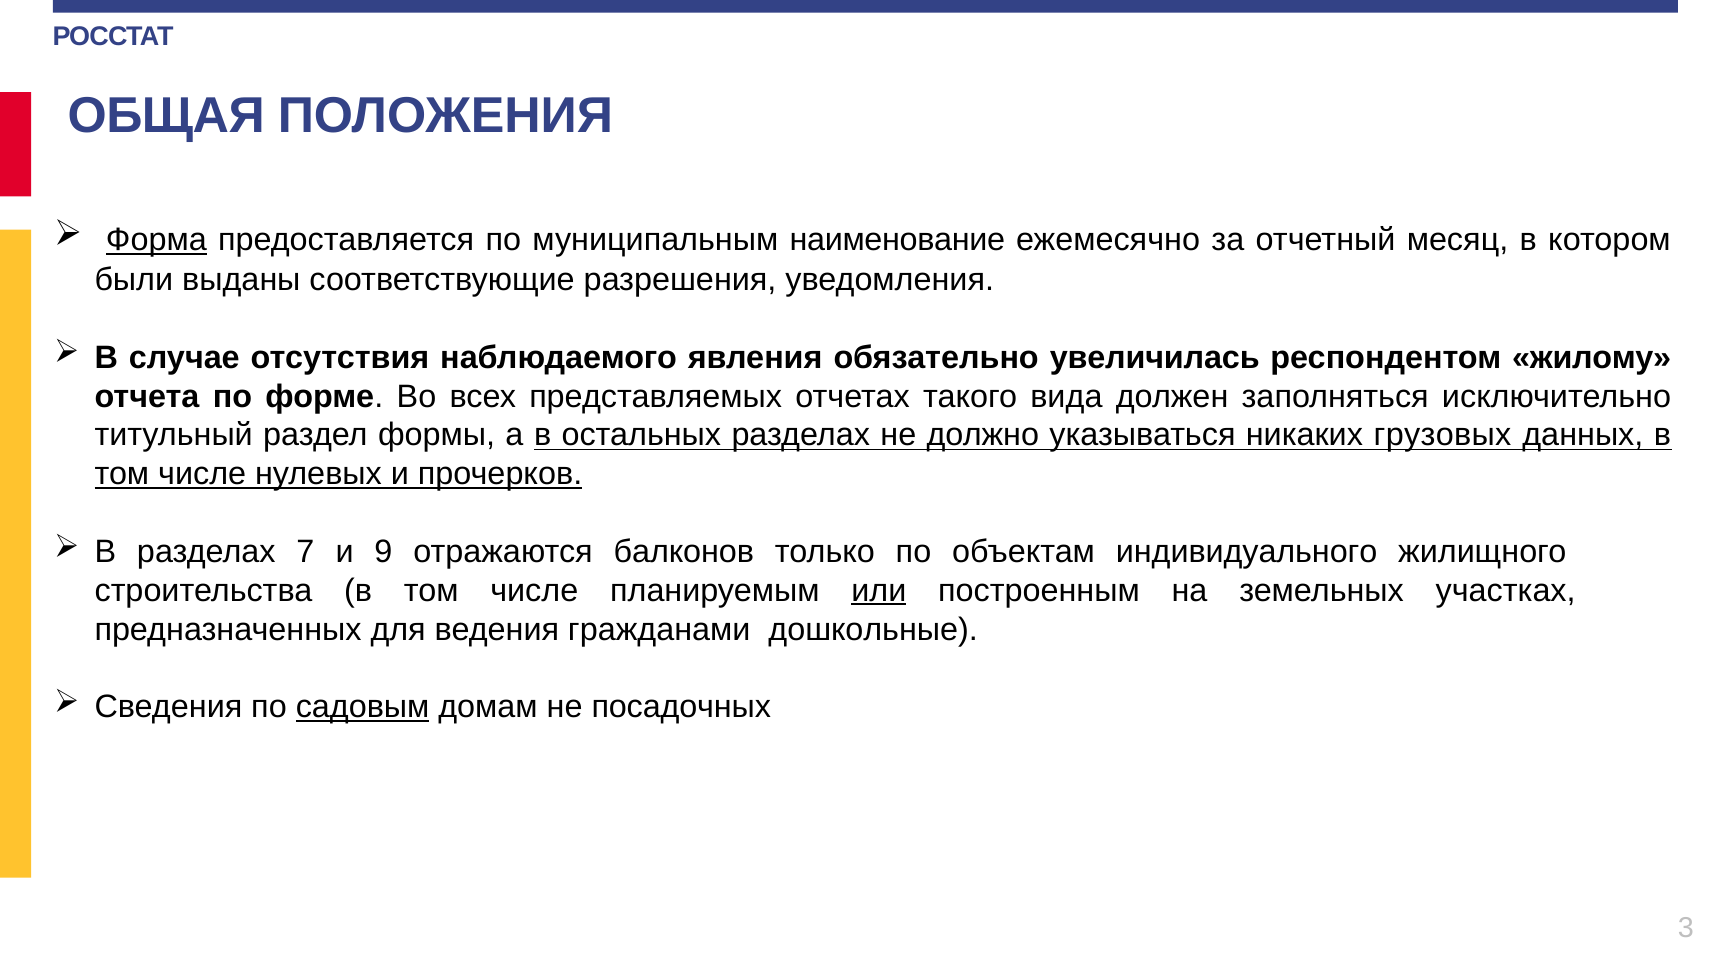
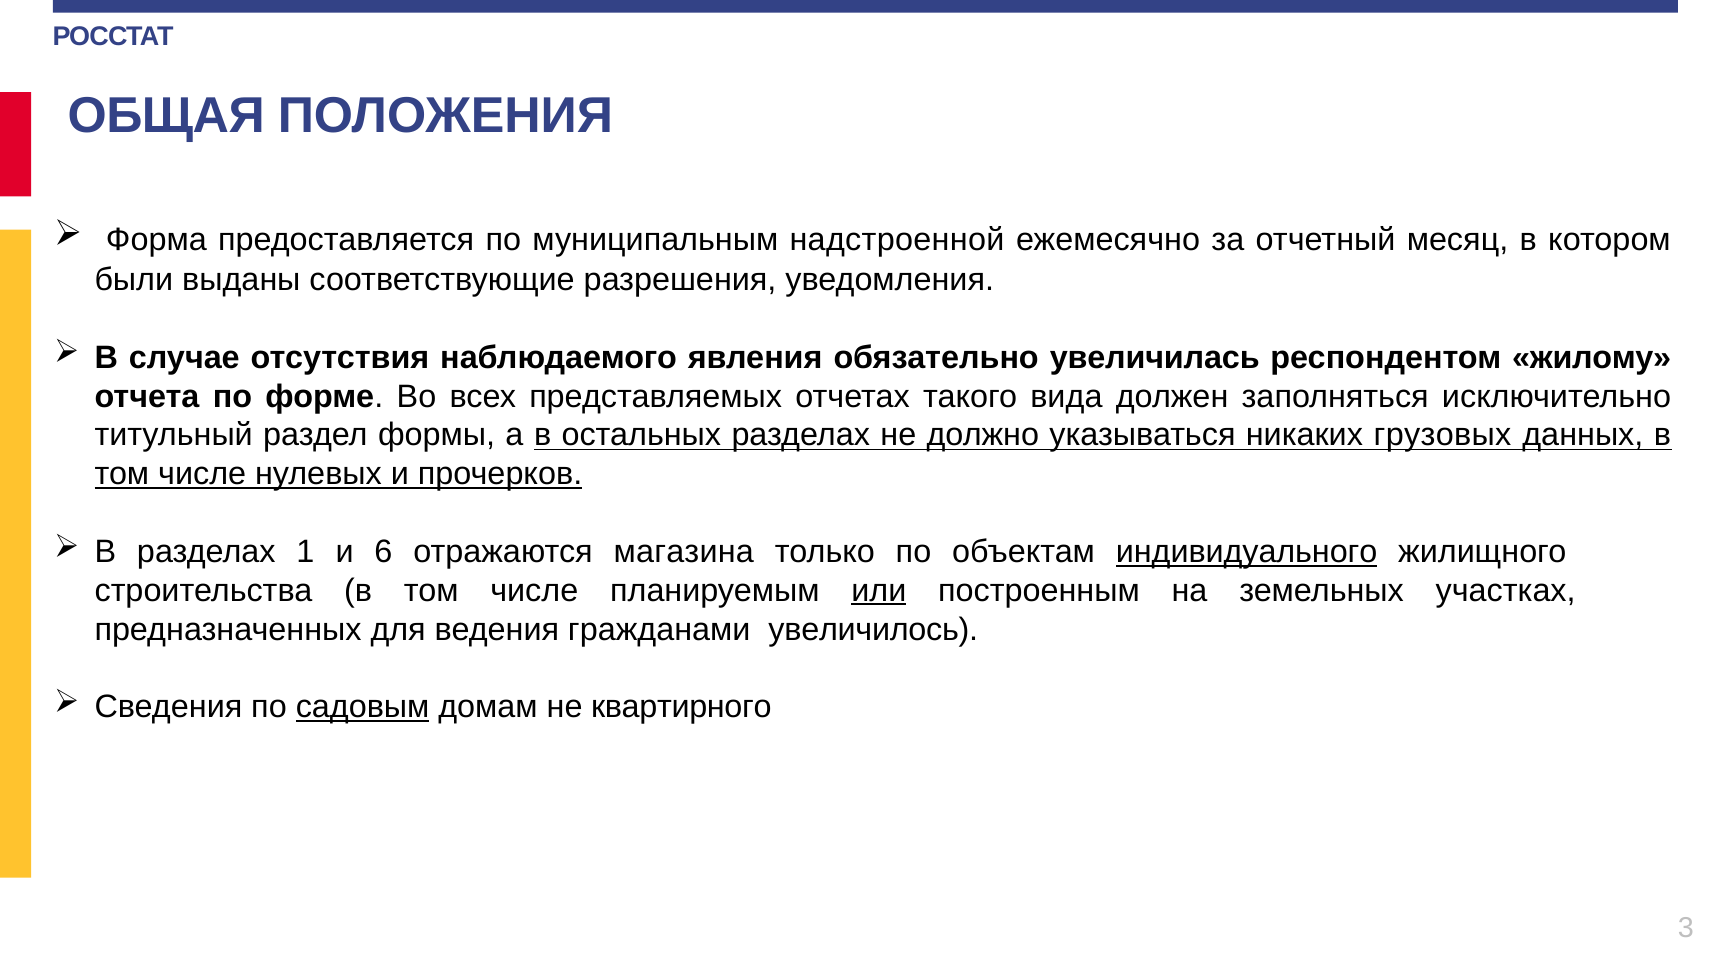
Форма underline: present -> none (156, 240)
наименование: наименование -> надстроенной (897, 240)
7: 7 -> 1 (305, 552)
9: 9 -> 6 (383, 552)
балконов: балконов -> магазина (684, 552)
индивидуального underline: none -> present (1247, 552)
дошкольные: дошкольные -> увеличилось (873, 629)
посадочных: посадочных -> квартирного (681, 707)
